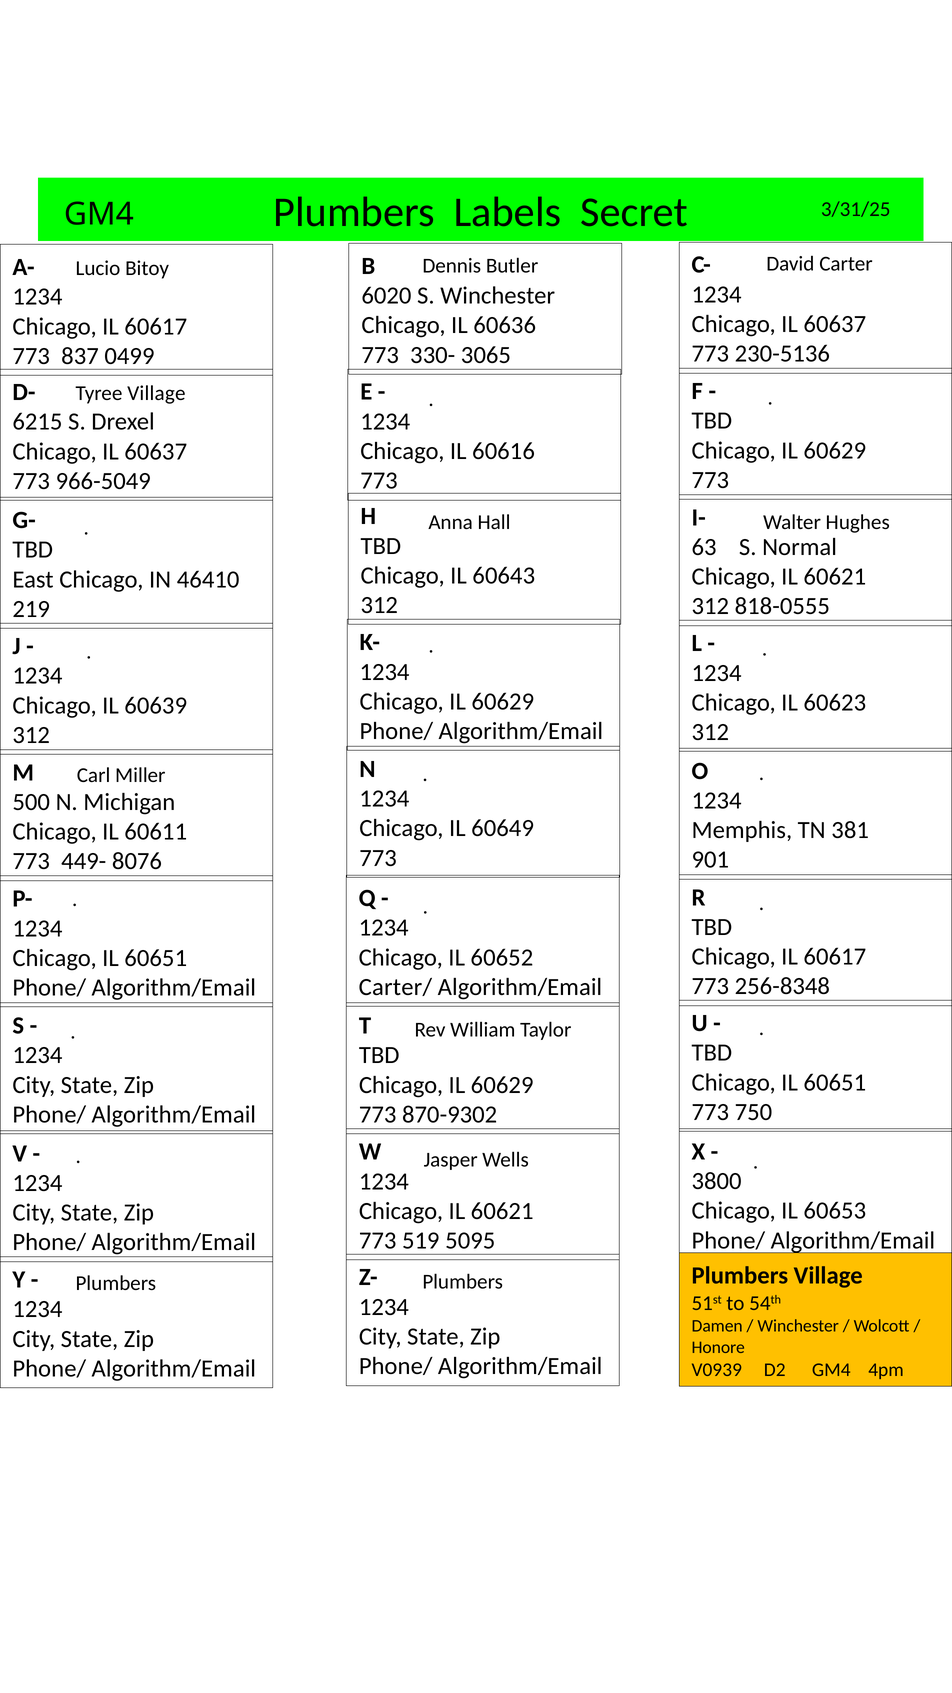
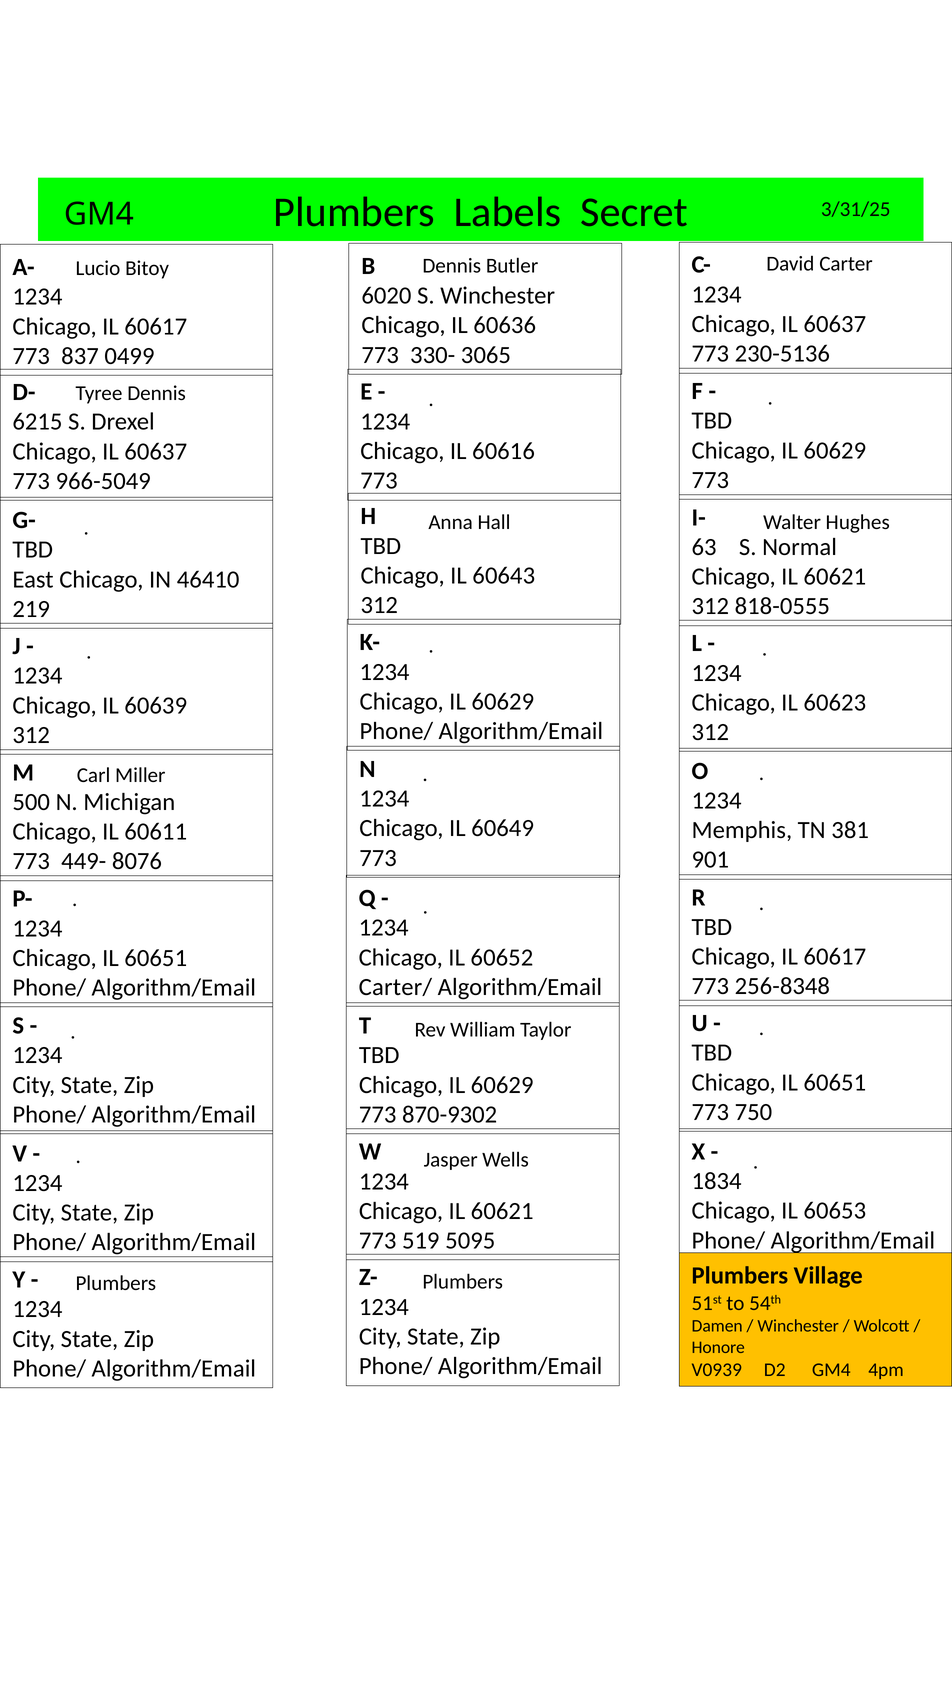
Tyree Village: Village -> Dennis (157, 393)
3800: 3800 -> 1834 (717, 1181)
